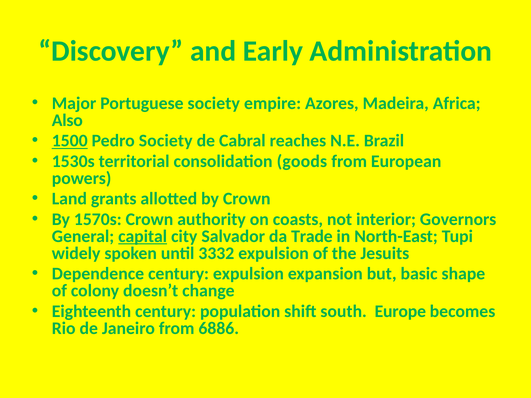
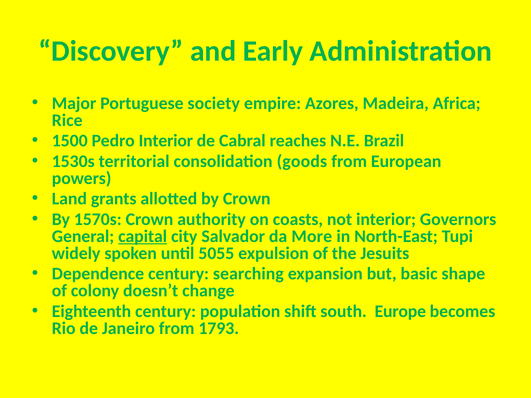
Also: Also -> Rice (67, 120)
1500 underline: present -> none (70, 141)
Pedro Society: Society -> Interior (166, 141)
Trade: Trade -> More (312, 236)
3332: 3332 -> 5055 (216, 253)
century expulsion: expulsion -> searching (248, 274)
6886: 6886 -> 1793 (219, 328)
